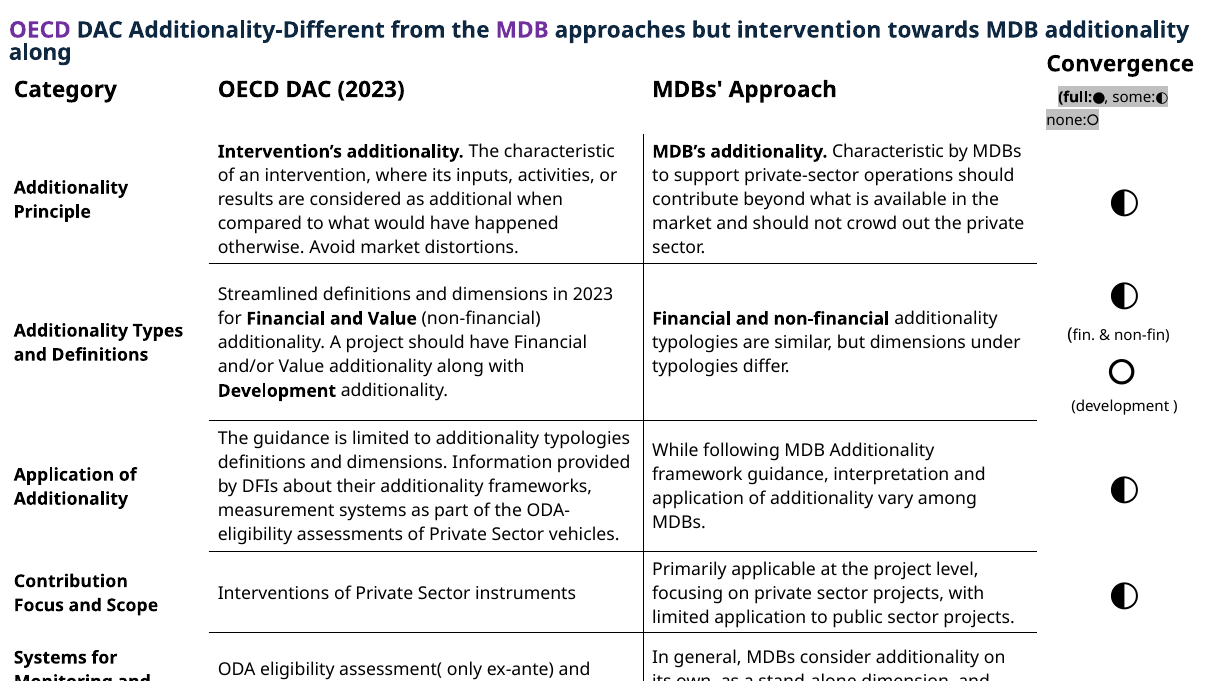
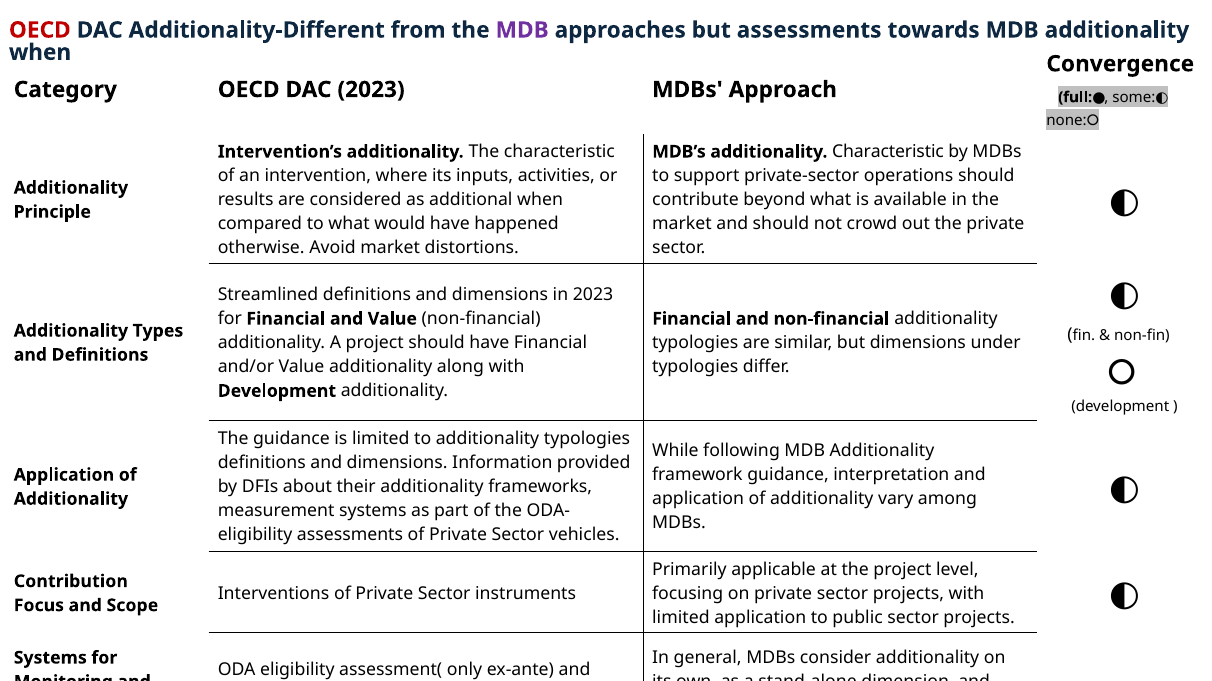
OECD colour: purple -> red (40, 30)
but intervention: intervention -> assessments (809, 30)
along: along -> when (40, 52)
